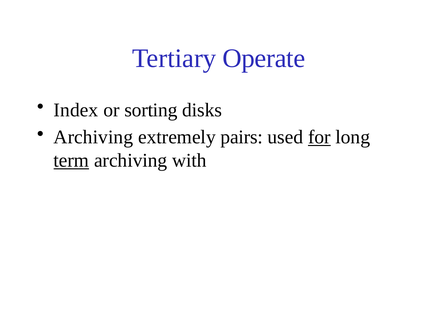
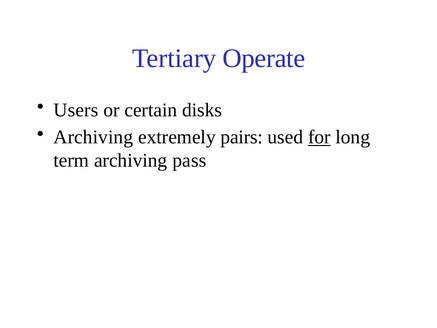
Index: Index -> Users (76, 110)
sorting: sorting -> certain (151, 110)
term underline: present -> none (71, 160)
with: with -> pass (189, 160)
